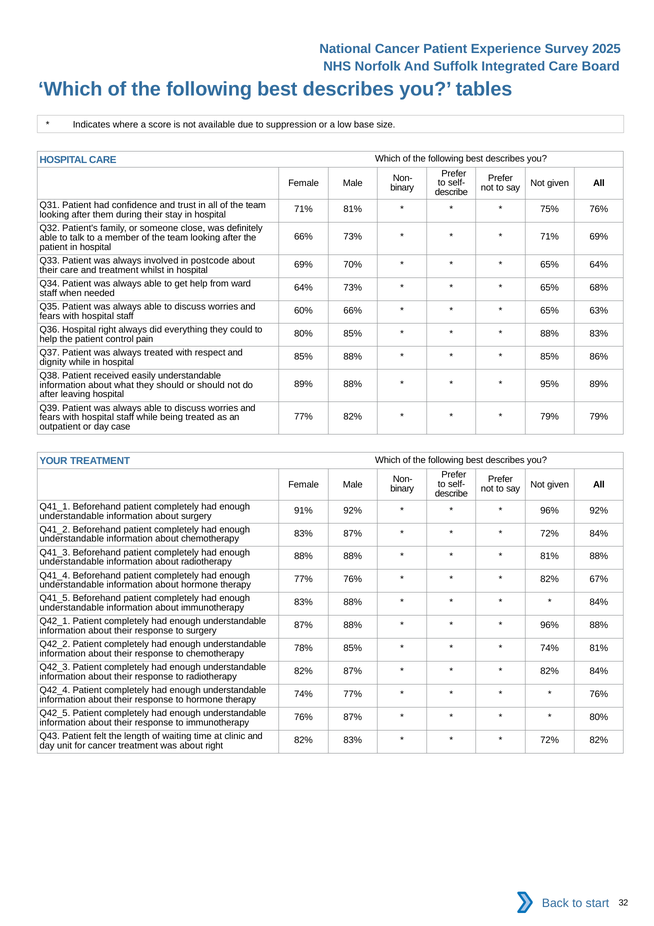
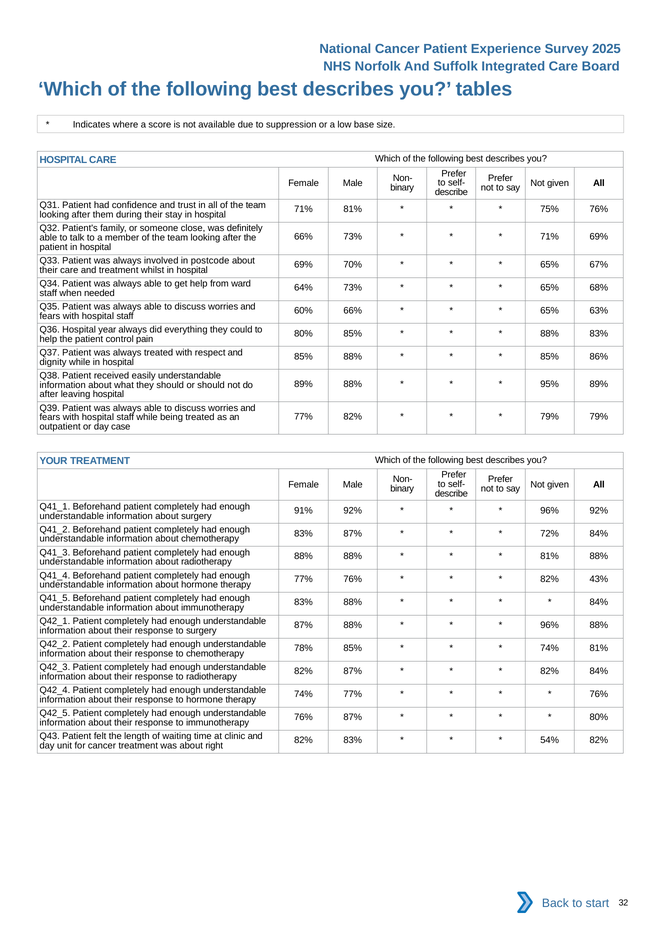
65% 64%: 64% -> 67% (599, 264)
Hospital right: right -> year (107, 329)
67%: 67% -> 43% (599, 579)
72%: 72% -> 54% (550, 740)
